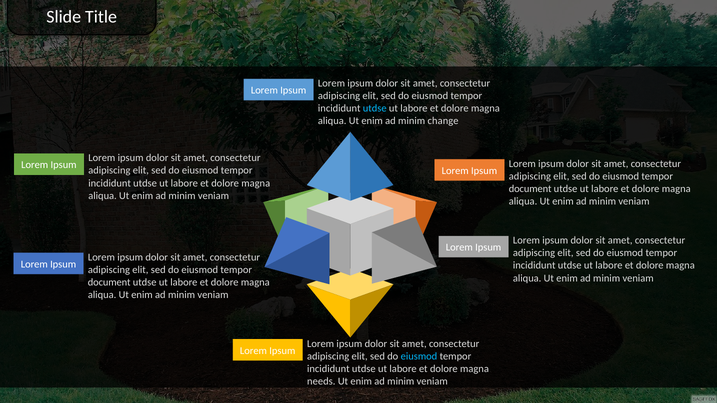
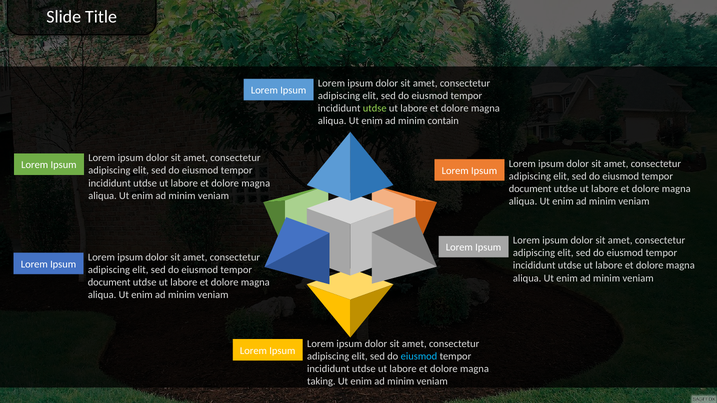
utdse colour: light blue -> light green (375, 109)
change: change -> contain (443, 121)
needs: needs -> taking (321, 382)
